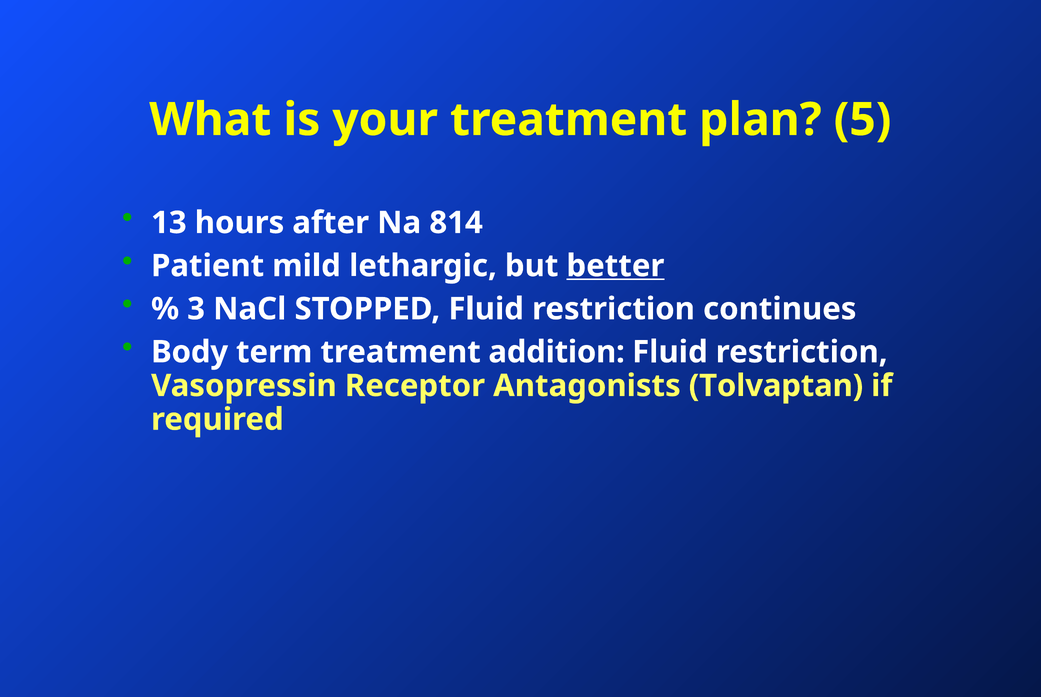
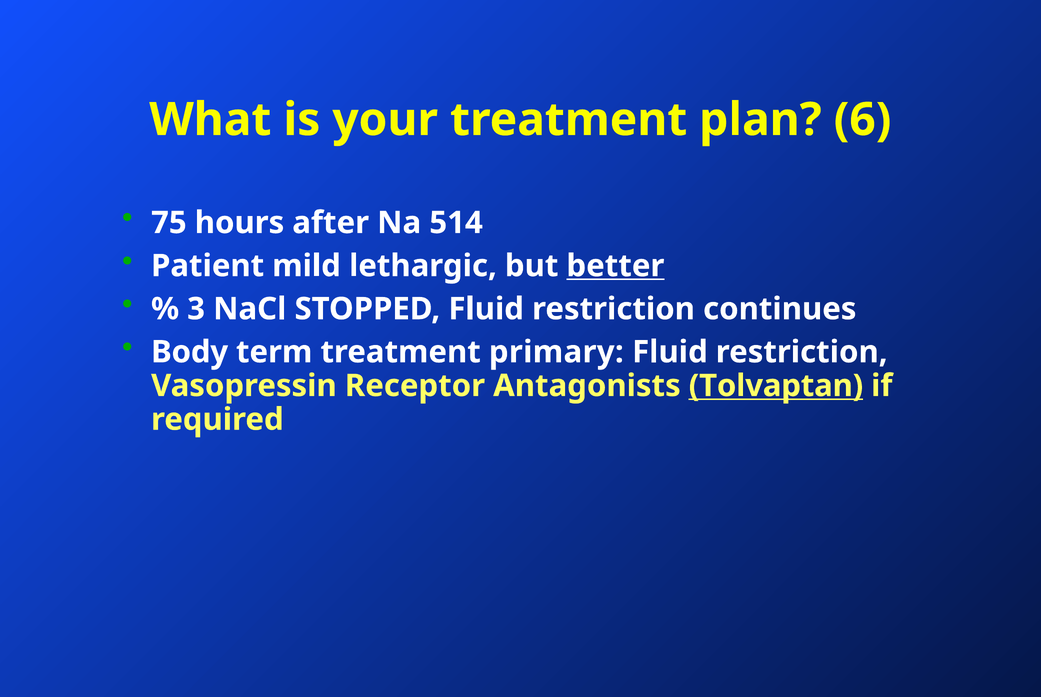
5: 5 -> 6 (863, 120)
13: 13 -> 75 (169, 223)
814: 814 -> 514 (456, 223)
addition: addition -> primary (556, 352)
Tolvaptan underline: none -> present (776, 385)
